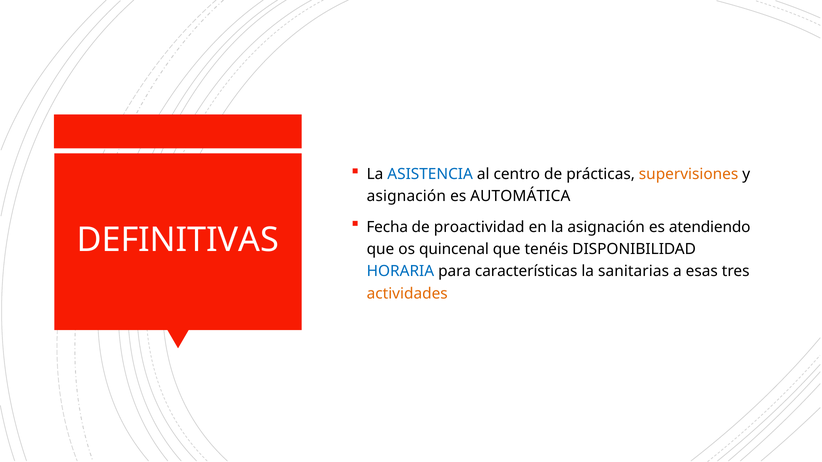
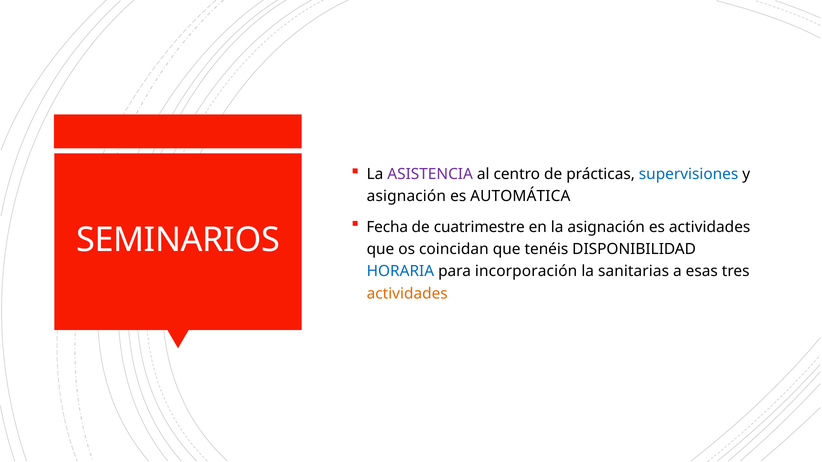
ASISTENCIA colour: blue -> purple (430, 174)
supervisiones colour: orange -> blue (689, 174)
proactividad: proactividad -> cuatrimestre (479, 227)
es atendiendo: atendiendo -> actividades (710, 227)
DEFINITIVAS: DEFINITIVAS -> SEMINARIOS (178, 240)
quincenal: quincenal -> coincidan (454, 249)
características: características -> incorporación (526, 272)
